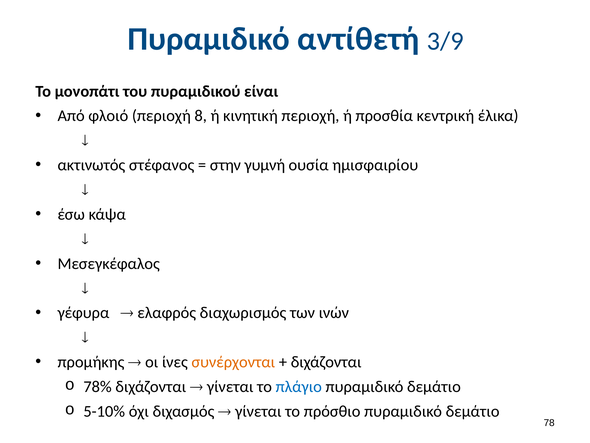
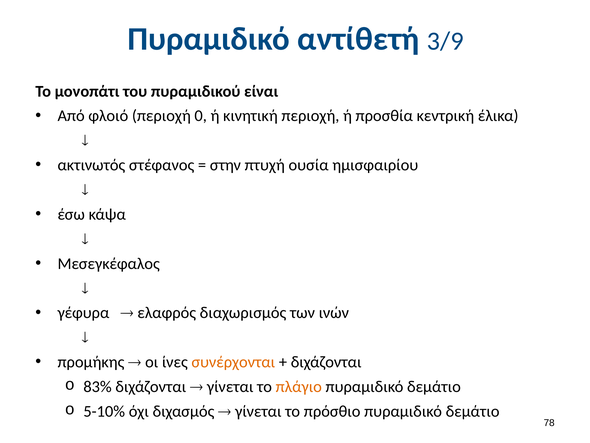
8: 8 -> 0 (201, 116)
γυμνή: γυμνή -> πτυχή (265, 165)
78%: 78% -> 83% (98, 386)
πλάγιο colour: blue -> orange (299, 386)
